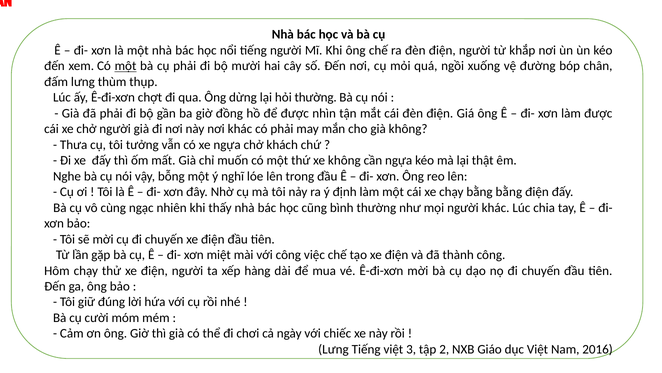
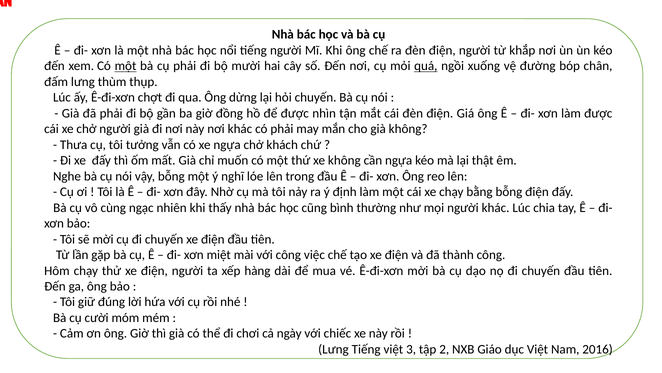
quá underline: none -> present (426, 66)
hỏi thường: thường -> chuyến (316, 97)
bằng bằng: bằng -> bỗng (509, 192)
